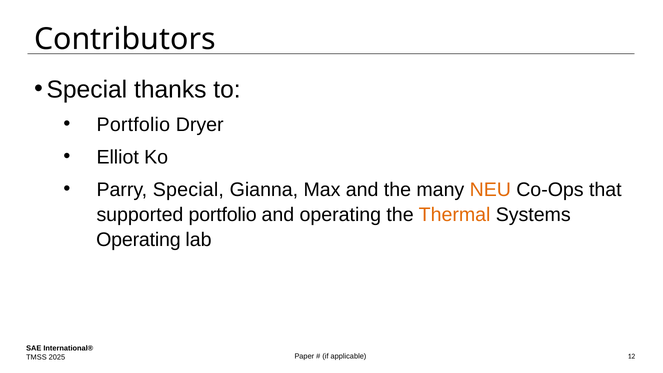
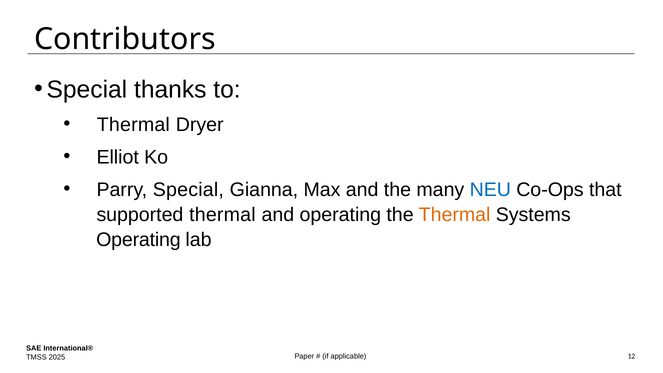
Portfolio: Portfolio -> Thermal (133, 125)
NEU colour: orange -> blue (490, 190)
supported portfolio: portfolio -> thermal (222, 215)
